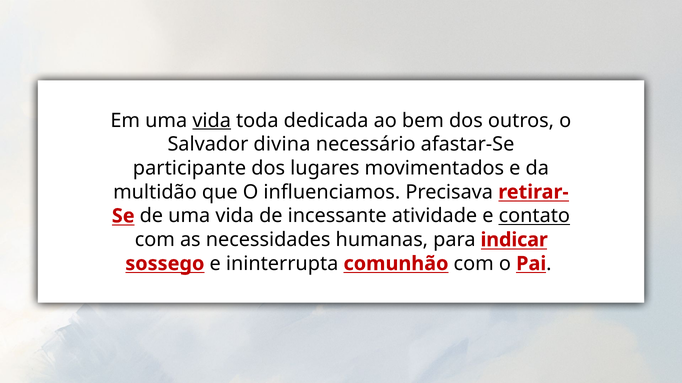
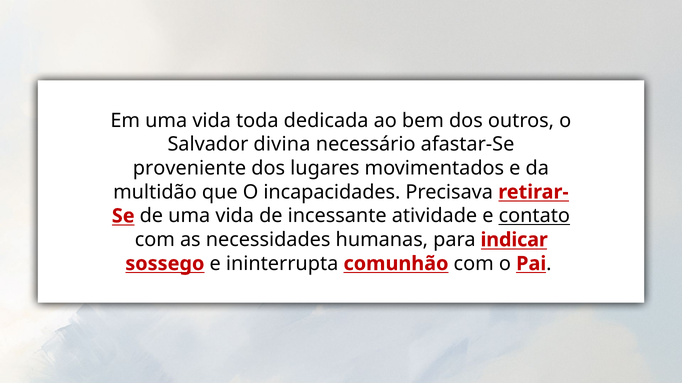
vida underline: present -> none (212, 121)
participante: participante -> proveniente (190, 168)
influenciamos: influenciamos -> incapacidades (332, 192)
